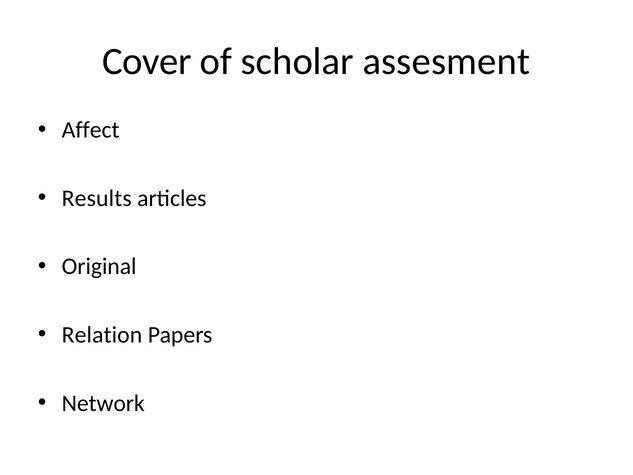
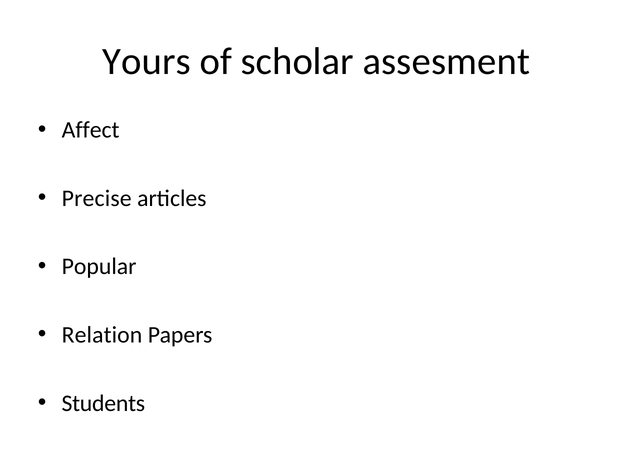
Cover: Cover -> Yours (146, 61)
Results: Results -> Precise (97, 198)
Original: Original -> Popular (99, 266)
Network: Network -> Students (103, 403)
